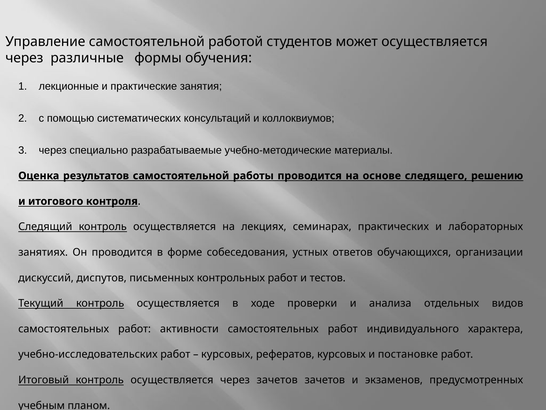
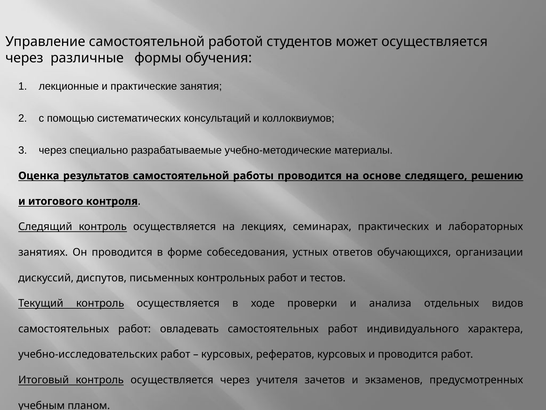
активности: активности -> овладевать (189, 329)
и постановке: постановке -> проводится (408, 354)
через зачетов: зачетов -> учителя (277, 380)
